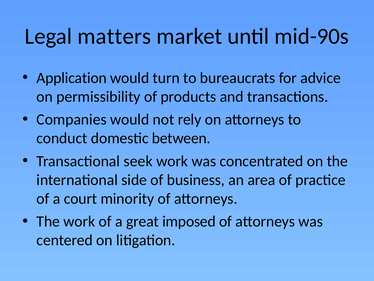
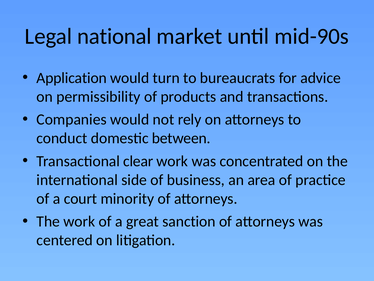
matters: matters -> national (114, 36)
seek: seek -> clear (138, 161)
imposed: imposed -> sanction (189, 221)
